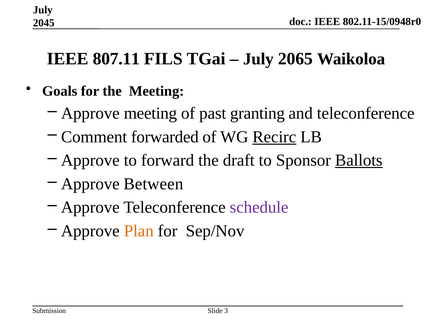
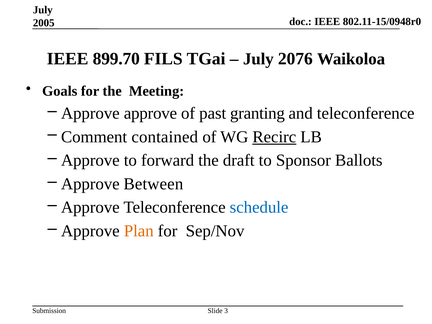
2045: 2045 -> 2005 (44, 23)
807.11: 807.11 -> 899.70 (116, 59)
2065: 2065 -> 2076 (295, 59)
Approve meeting: meeting -> approve (150, 113)
forwarded: forwarded -> contained (165, 137)
Ballots underline: present -> none (359, 160)
schedule colour: purple -> blue (259, 207)
